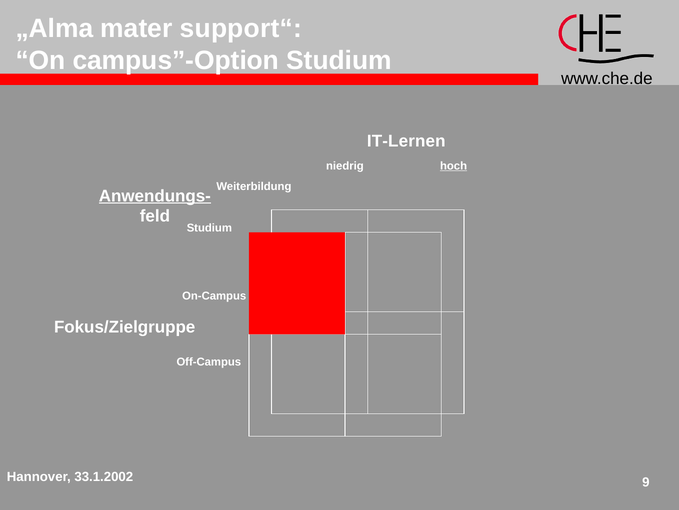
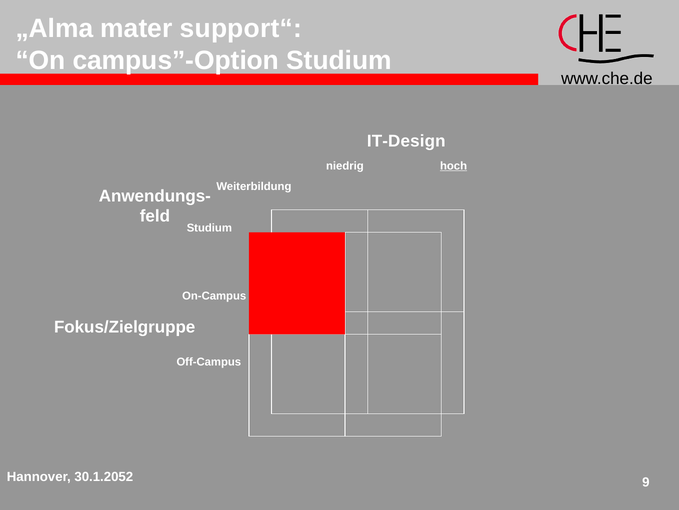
IT-Lernen: IT-Lernen -> IT-Design (406, 141)
Anwendungs- underline: present -> none (155, 196)
33.1.2002: 33.1.2002 -> 30.1.2052 (104, 476)
